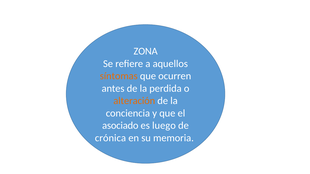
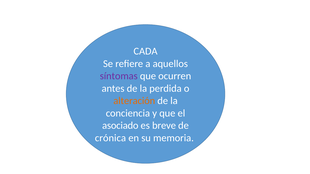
ZONA: ZONA -> CADA (145, 51)
síntomas colour: orange -> purple (119, 76)
luego: luego -> breve (164, 126)
